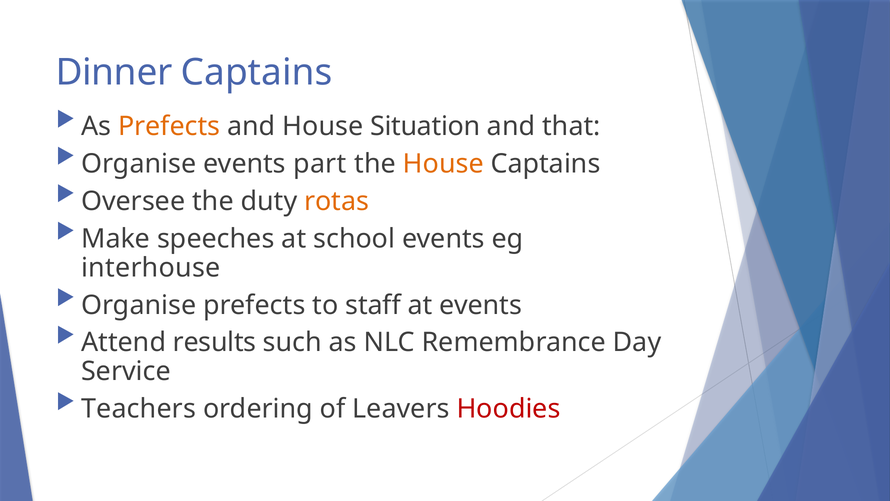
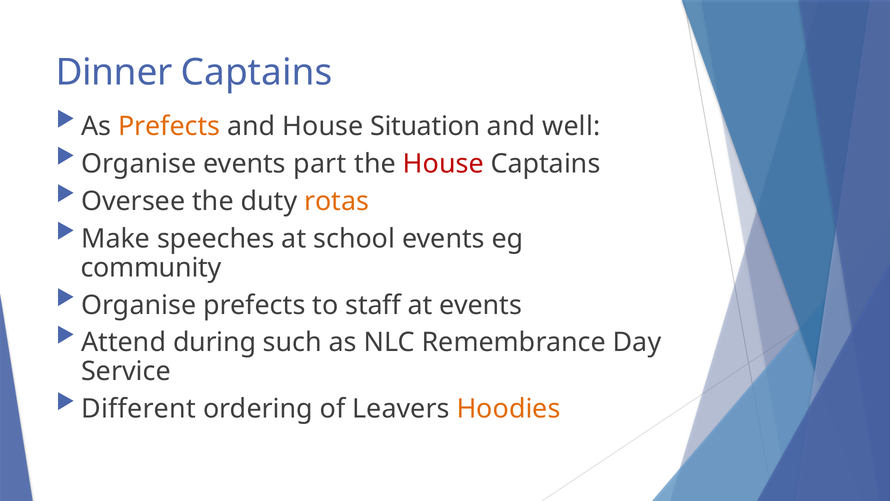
that: that -> well (571, 126)
House colour: orange -> red (443, 164)
interhouse: interhouse -> community (151, 268)
results: results -> during (215, 342)
Teachers: Teachers -> Different (139, 409)
Hoodies colour: red -> orange (509, 409)
